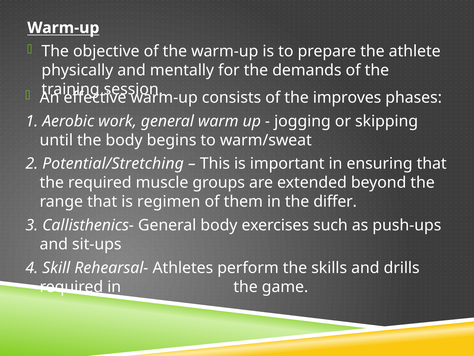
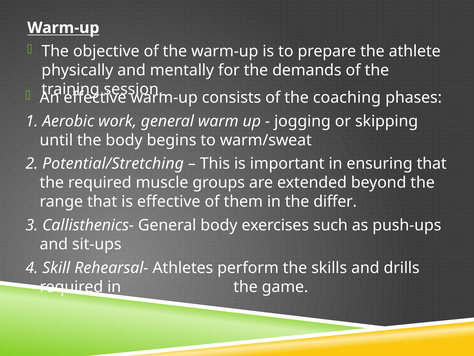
improves: improves -> coaching (347, 97)
is regimen: regimen -> effective (169, 201)
